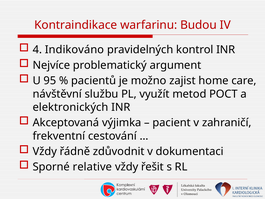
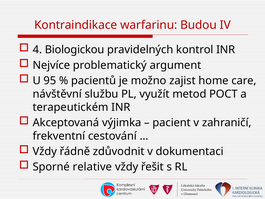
Indikováno: Indikováno -> Biologickou (75, 50)
elektronických: elektronických -> terapeutickém (71, 107)
